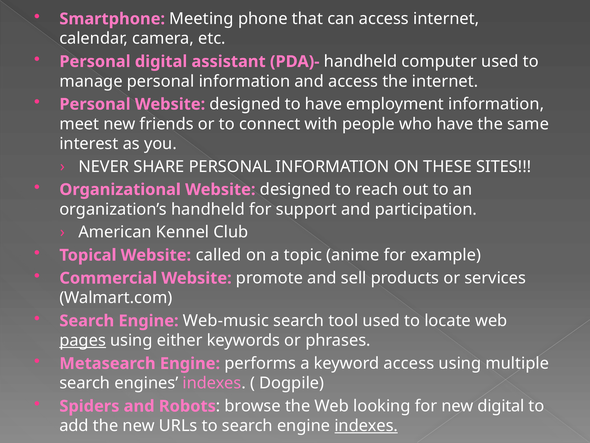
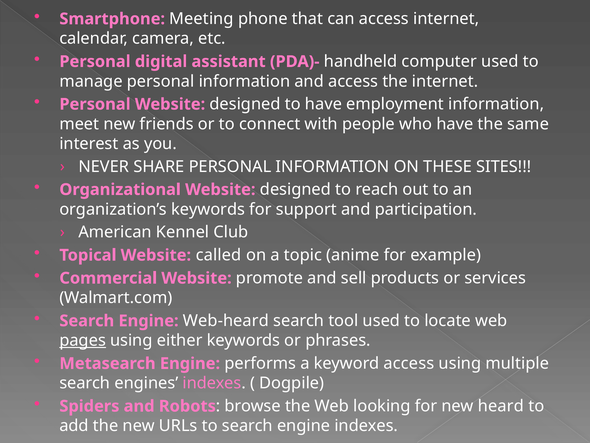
organization’s handheld: handheld -> keywords (208, 209)
Web-music: Web-music -> Web-heard (226, 321)
new digital: digital -> heard (501, 406)
indexes underline: present -> none (366, 425)
